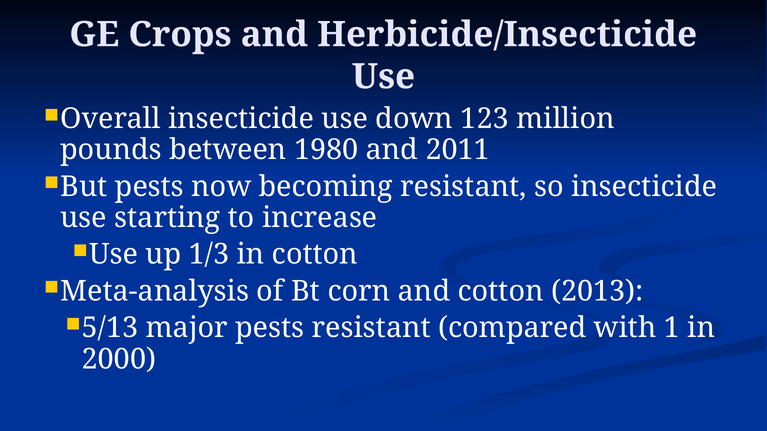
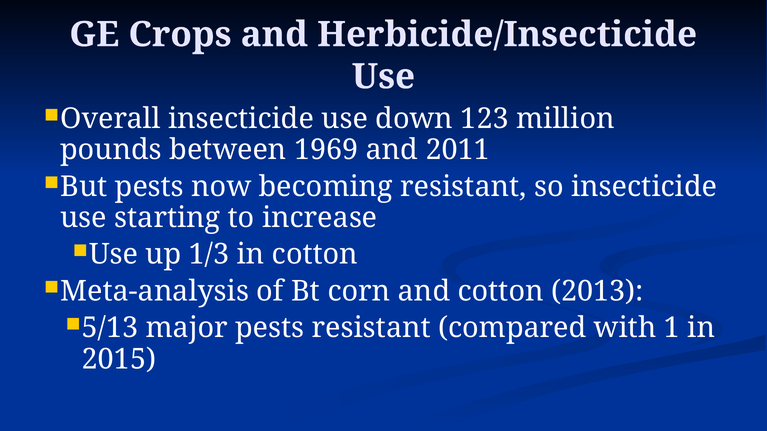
1980: 1980 -> 1969 (326, 150)
2000: 2000 -> 2015 (119, 359)
